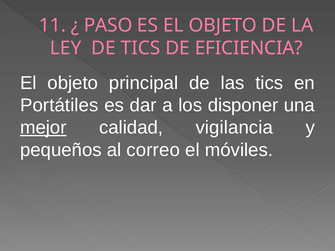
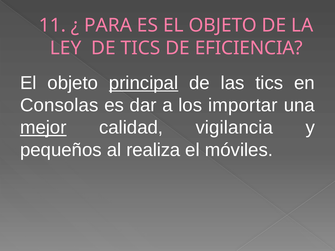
PASO: PASO -> PARA (108, 25)
principal underline: none -> present (144, 83)
Portátiles: Portátiles -> Consolas (59, 105)
disponer: disponer -> importar (243, 105)
correo: correo -> realiza (153, 150)
